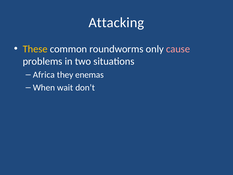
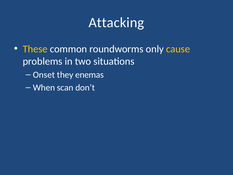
cause colour: pink -> yellow (178, 49)
Africa: Africa -> Onset (44, 75)
wait: wait -> scan (65, 87)
